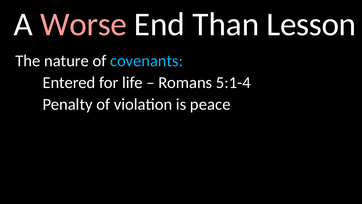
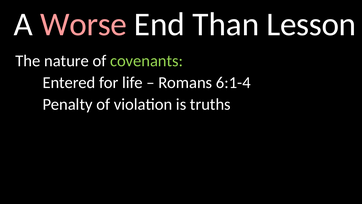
covenants colour: light blue -> light green (147, 61)
5:1-4: 5:1-4 -> 6:1-4 (233, 83)
peace: peace -> truths (210, 104)
